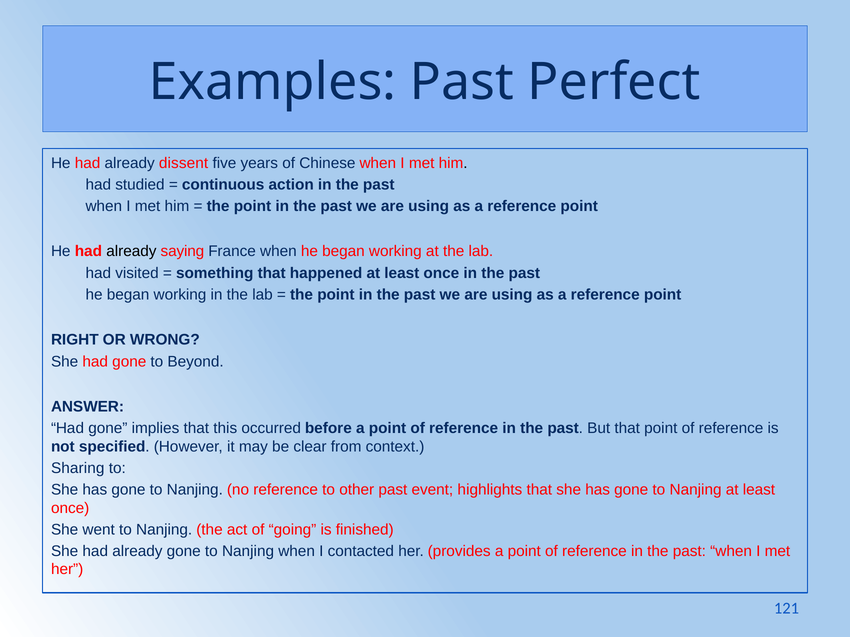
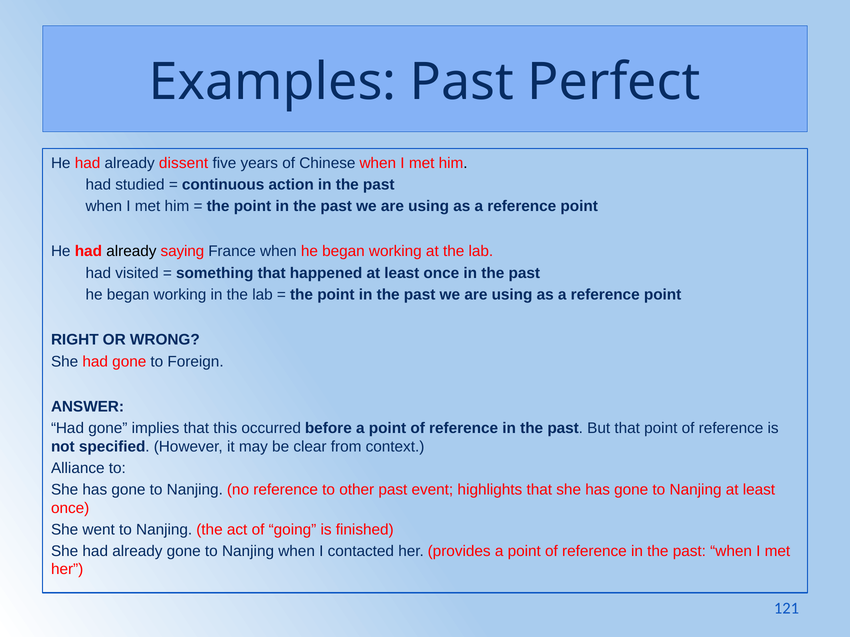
Beyond: Beyond -> Foreign (196, 362)
Sharing: Sharing -> Alliance (78, 468)
